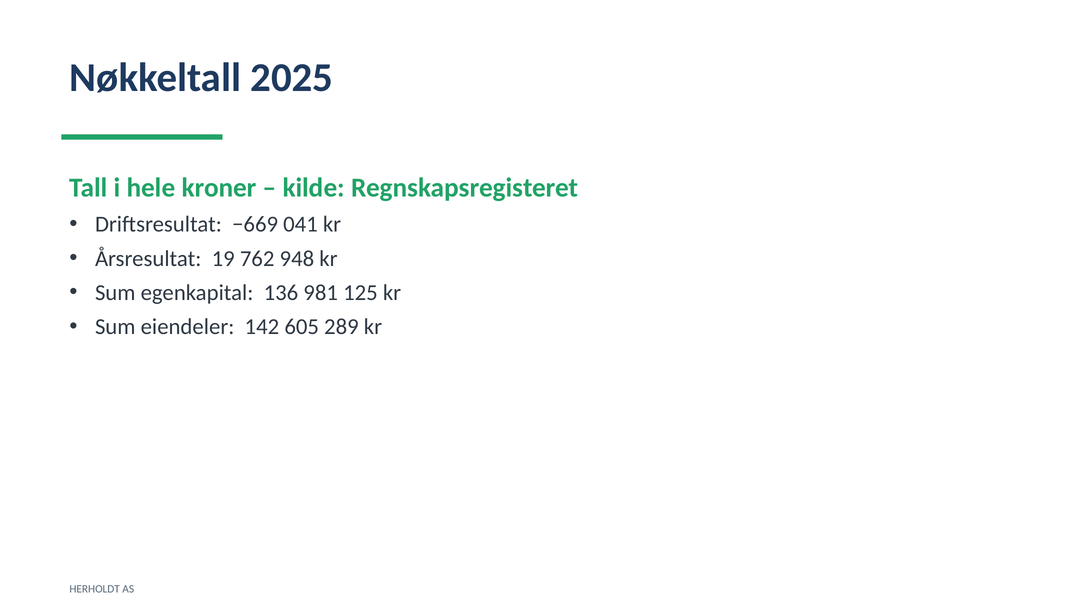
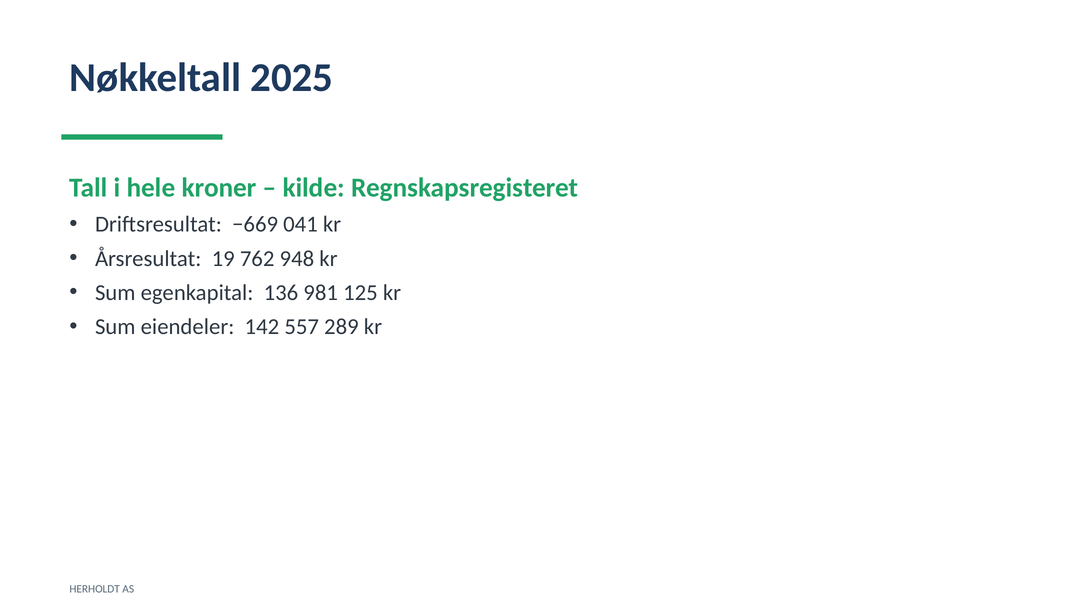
605: 605 -> 557 (302, 327)
